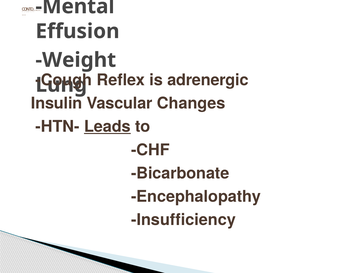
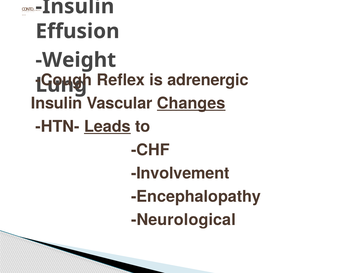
Mental: Mental -> Insulin (75, 6)
Changes underline: none -> present (191, 103)
Bicarbonate: Bicarbonate -> Involvement (180, 173)
Insufficiency: Insufficiency -> Neurological (183, 220)
